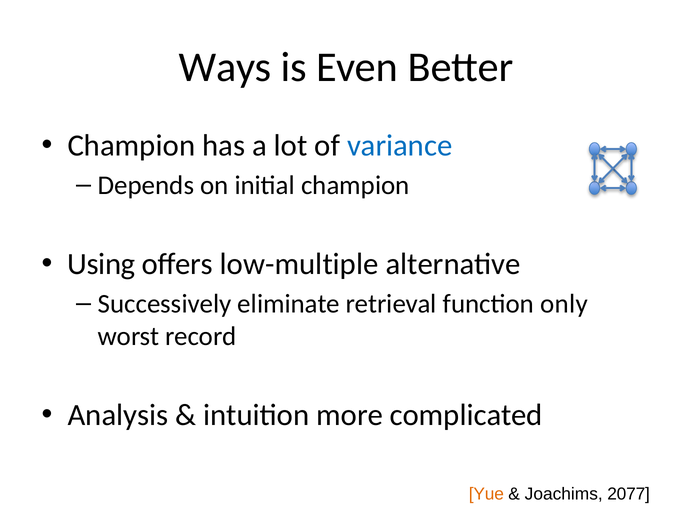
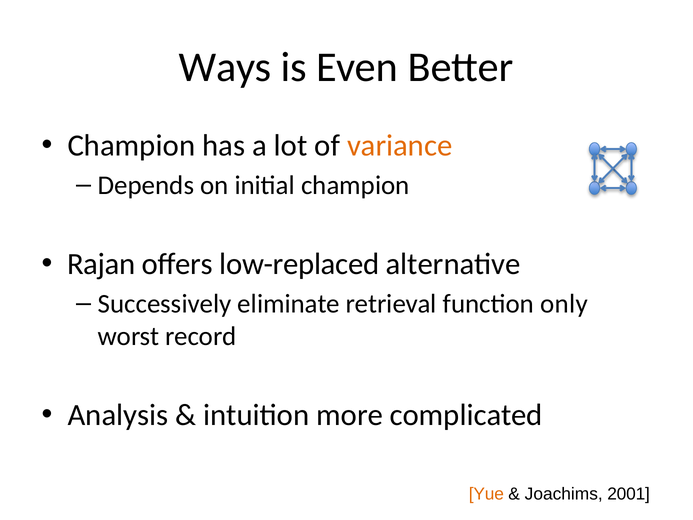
variance colour: blue -> orange (400, 145)
Using: Using -> Rajan (101, 264)
low-multiple: low-multiple -> low-replaced (299, 264)
2077: 2077 -> 2001 (629, 494)
